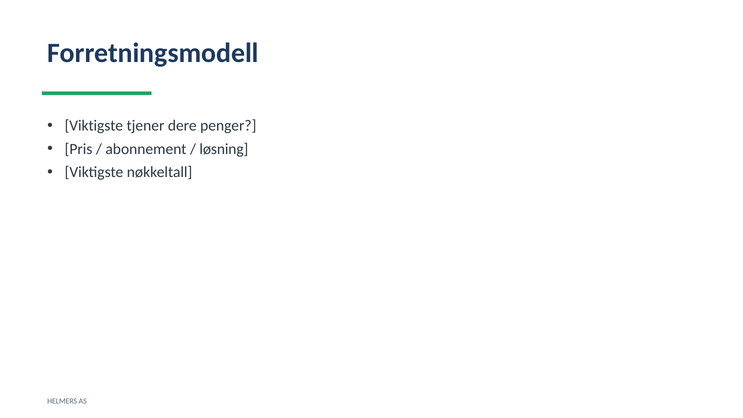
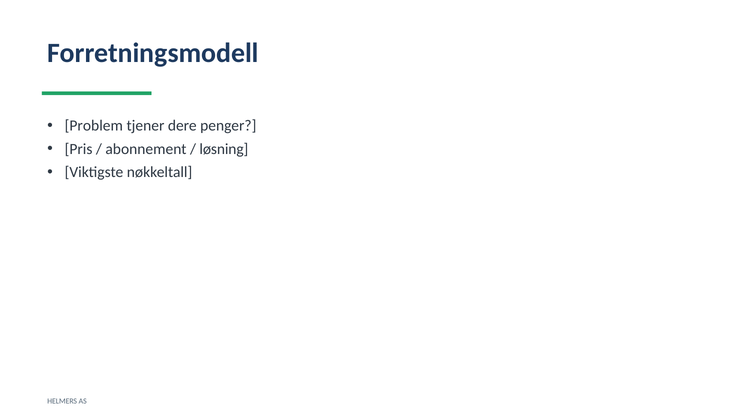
Viktigste: Viktigste -> Problem (94, 126)
